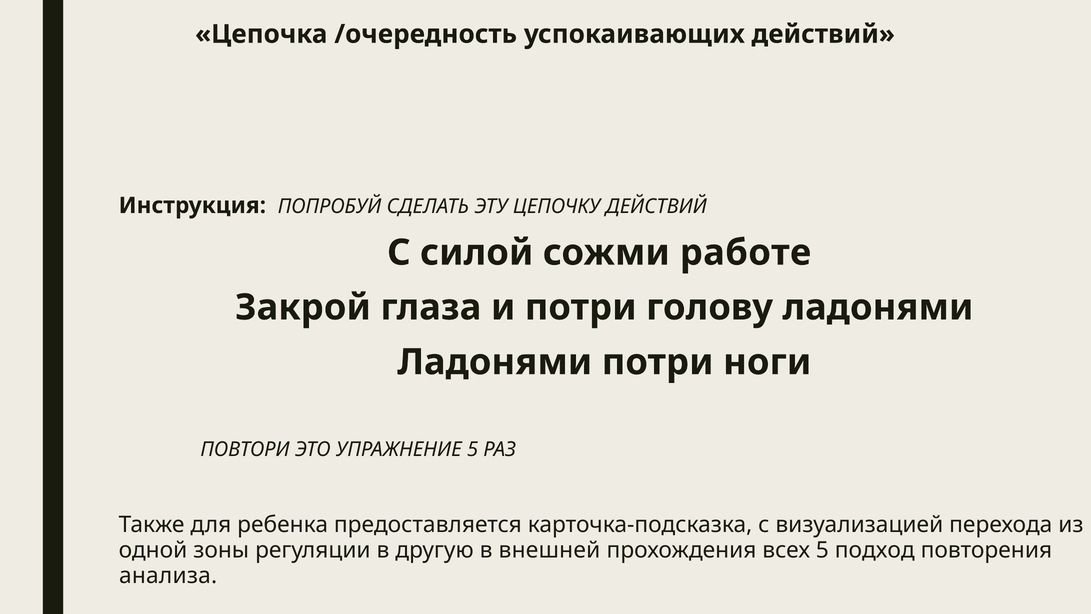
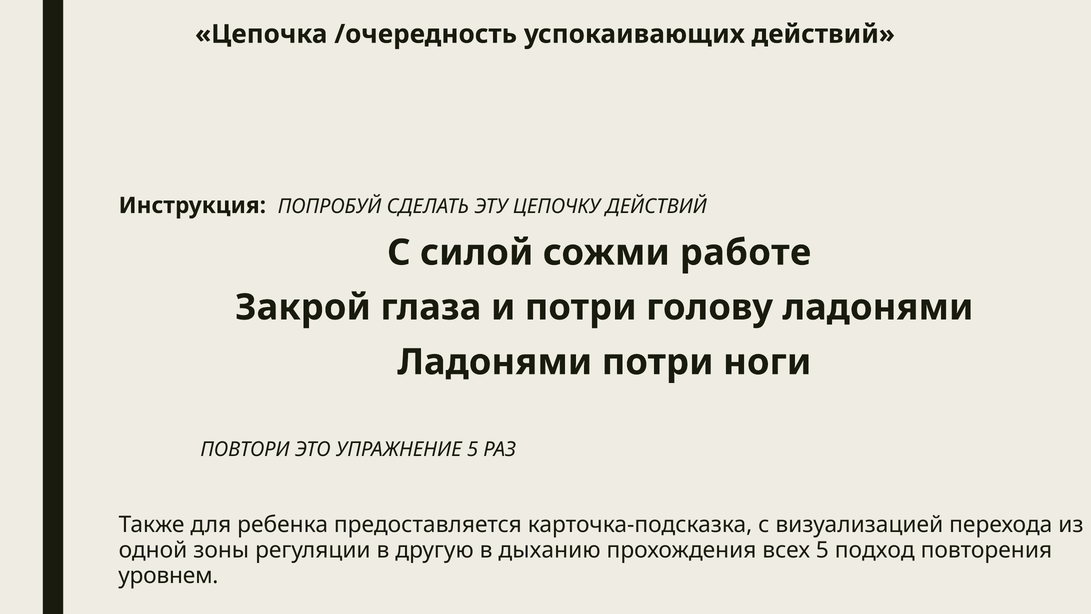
внешней: внешней -> дыханию (550, 550)
анализа: анализа -> уровнем (168, 576)
